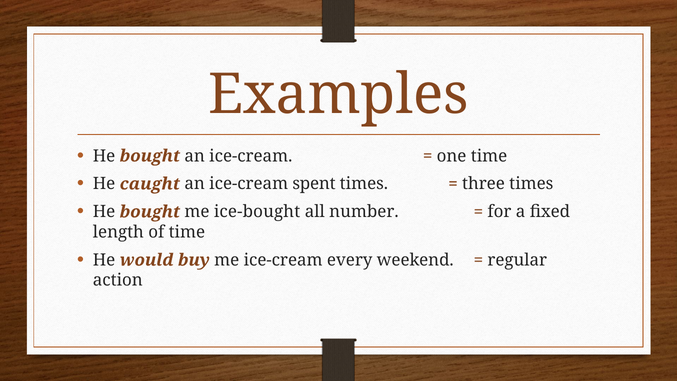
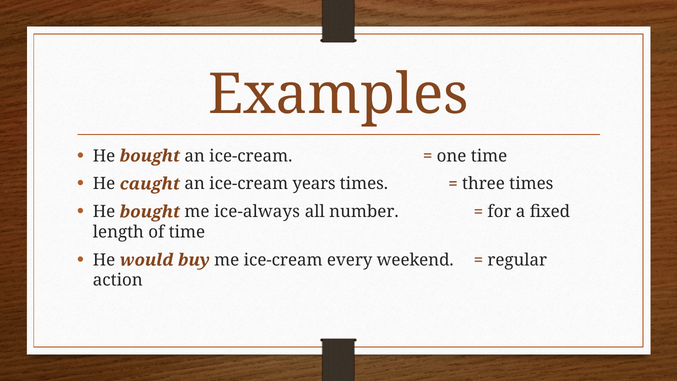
spent: spent -> years (314, 184)
ice-bought: ice-bought -> ice-always (257, 212)
